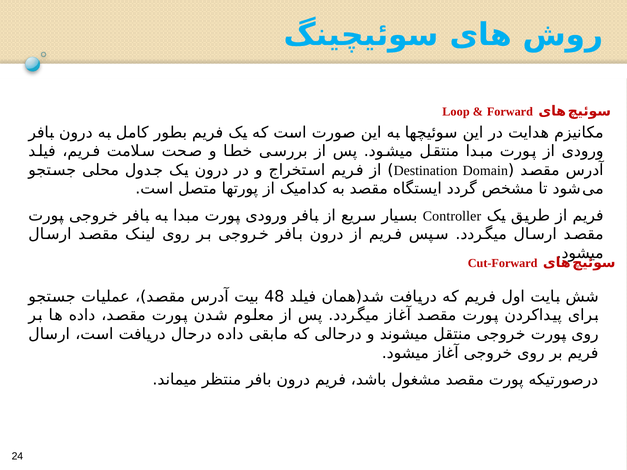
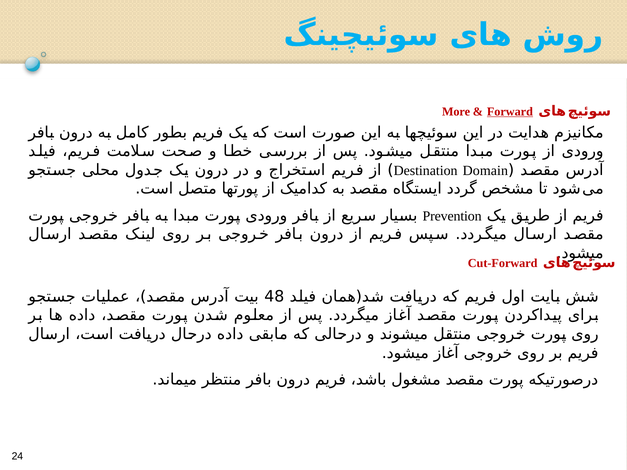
Loop: Loop -> More (456, 112)
Forward underline: none -> present (510, 112)
Controller: Controller -> Prevention (452, 216)
